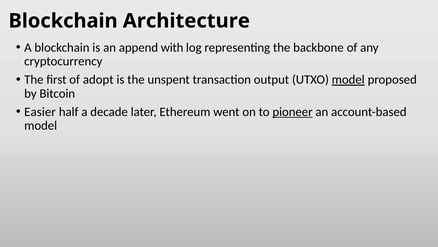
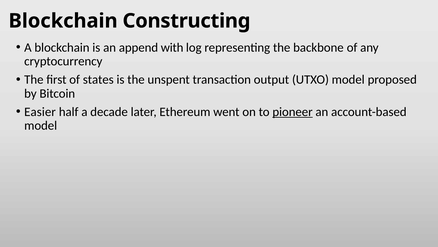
Architecture: Architecture -> Constructing (186, 21)
adopt: adopt -> states (98, 79)
model underline: present -> none (348, 79)
